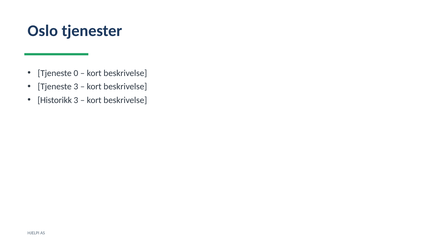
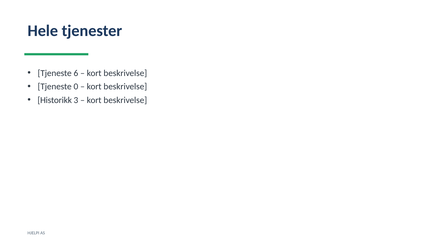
Oslo: Oslo -> Hele (43, 31)
0: 0 -> 6 (76, 73)
Tjeneste 3: 3 -> 0 (76, 87)
